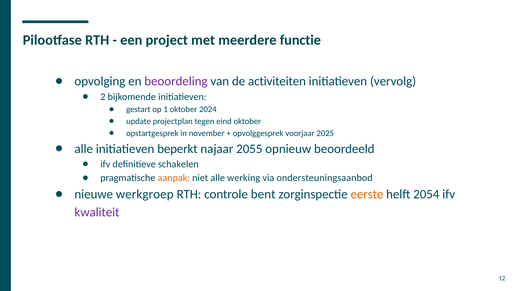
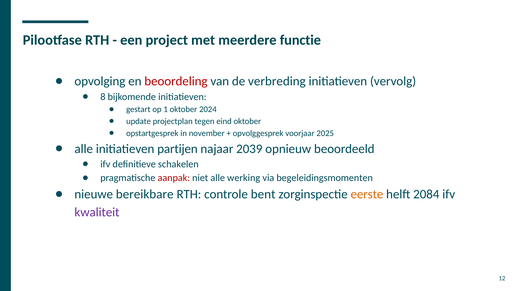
beoordeling colour: purple -> red (176, 81)
activiteiten: activiteiten -> verbreding (277, 81)
2: 2 -> 8 (103, 97)
beperkt: beperkt -> partijen (177, 149)
2055: 2055 -> 2039 (249, 149)
aanpak colour: orange -> red (174, 178)
ondersteuningsaanbod: ondersteuningsaanbod -> begeleidingsmomenten (325, 178)
werkgroep: werkgroep -> bereikbare (145, 194)
2054: 2054 -> 2084 (426, 194)
